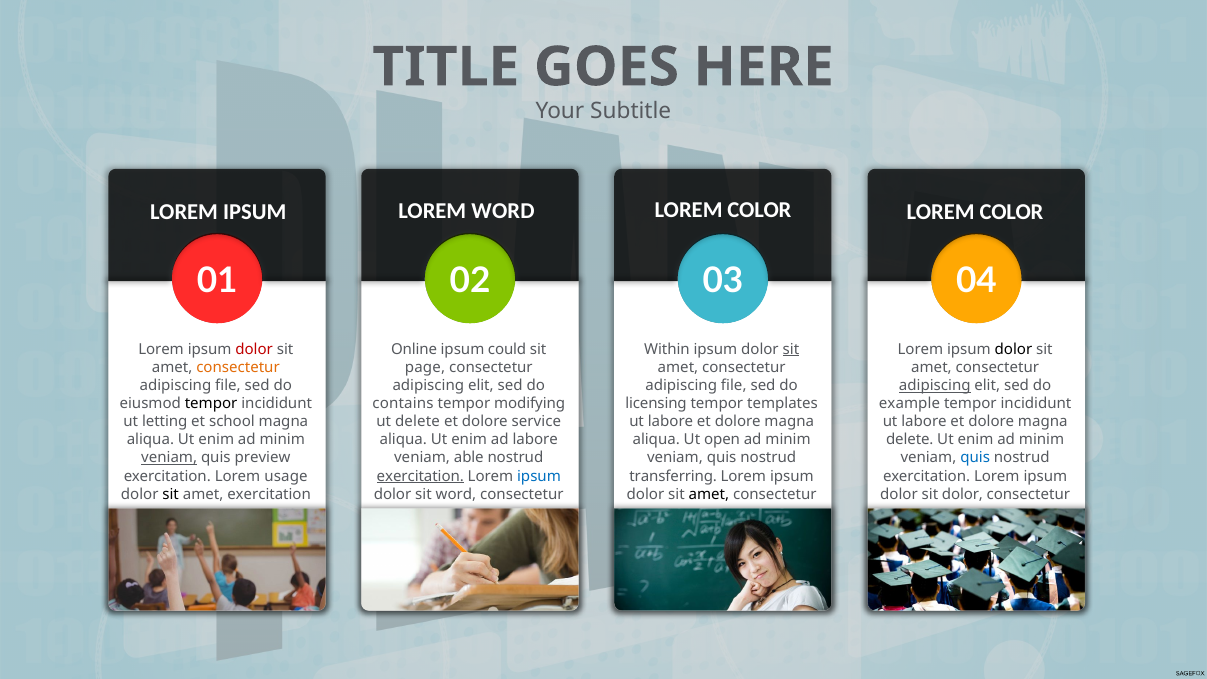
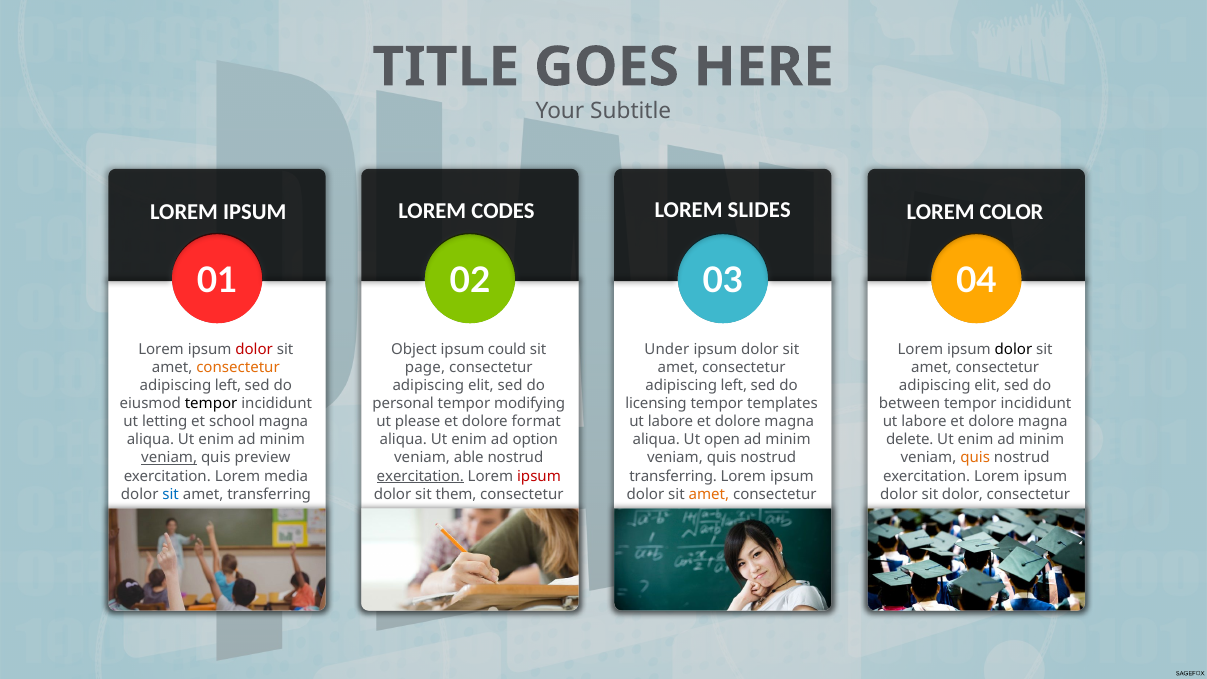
LOREM WORD: WORD -> CODES (503, 211)
COLOR: COLOR -> SLIDES (759, 210)
Online: Online -> Object (414, 349)
Within: Within -> Under (667, 349)
sit underline: present -> none (791, 349)
file: file -> left (228, 385)
file: file -> left (734, 385)
adipiscing underline: present -> none (935, 385)
contains: contains -> personal (403, 404)
example: example -> between (910, 404)
ut delete: delete -> please (418, 422)
service: service -> format (536, 422)
ad labore: labore -> option (535, 440)
quis colour: blue -> orange (975, 458)
usage: usage -> media (286, 476)
ipsum colour: blue -> red (539, 476)
sit colour: black -> blue (171, 494)
amet exercitation: exercitation -> transferring (269, 494)
sit word: word -> them (456, 494)
amet colour: black -> orange (709, 494)
